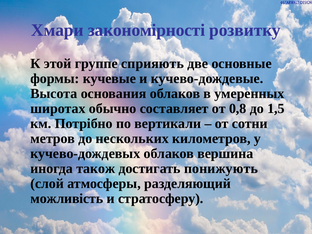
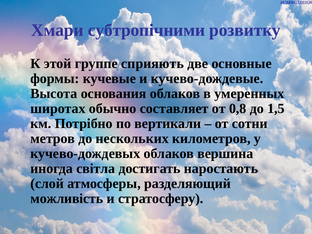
закономірності: закономірності -> субтропічними (146, 30)
також: також -> світла (96, 168)
понижують: понижують -> наростають (221, 168)
